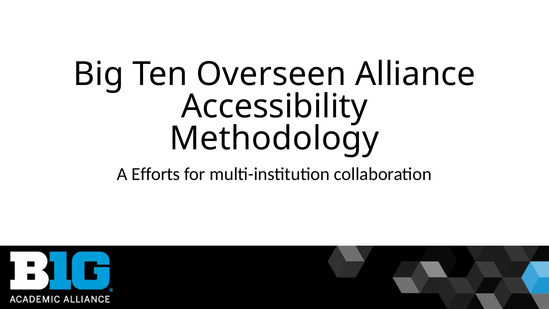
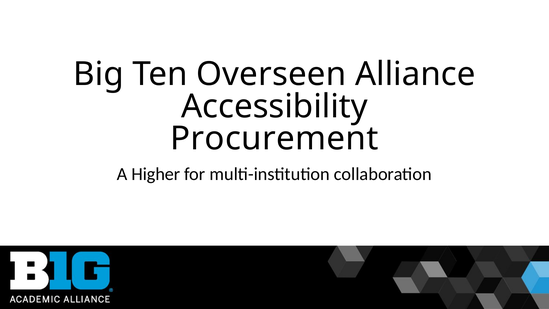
Methodology: Methodology -> Procurement (274, 139)
Efforts: Efforts -> Higher (156, 174)
